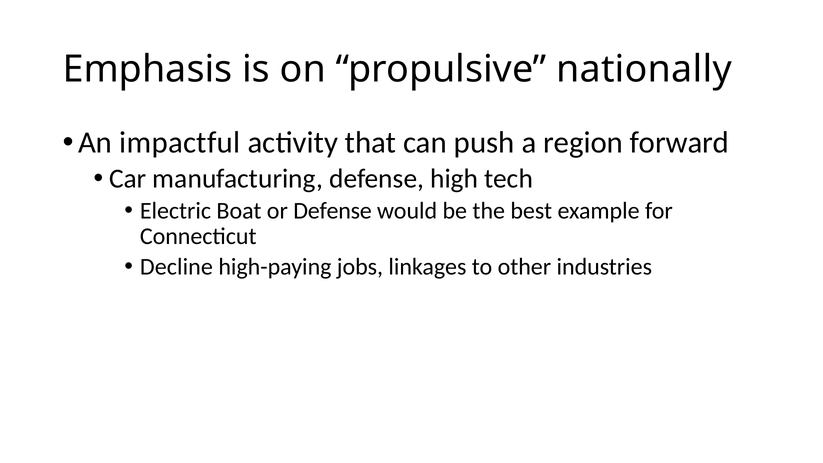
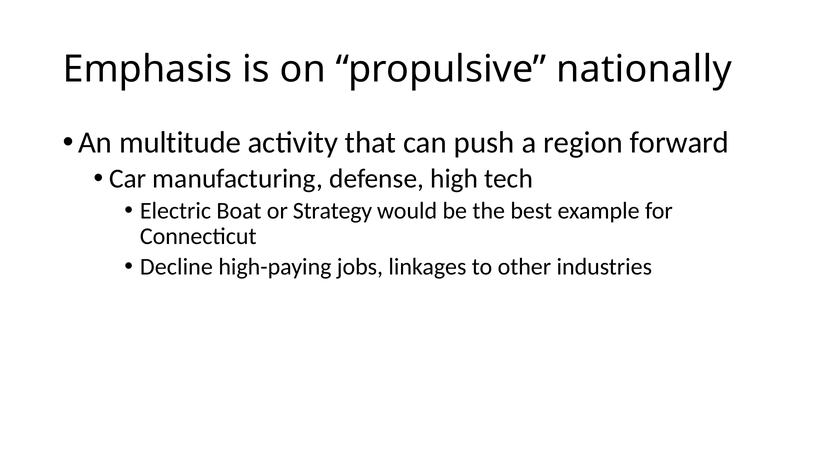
impactful: impactful -> multitude (180, 143)
or Defense: Defense -> Strategy (333, 211)
